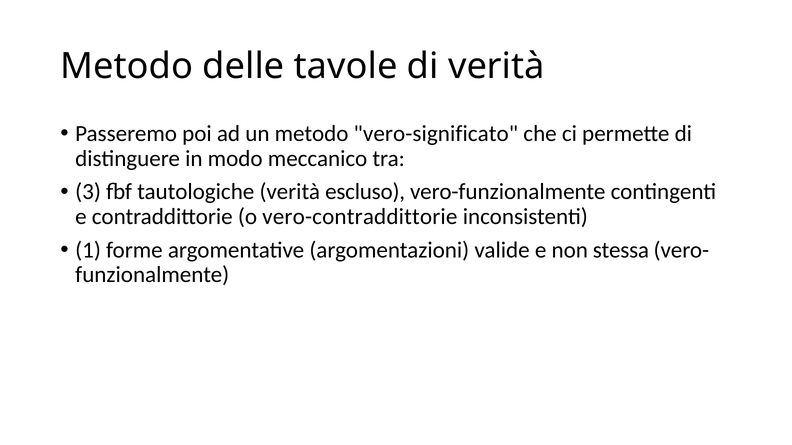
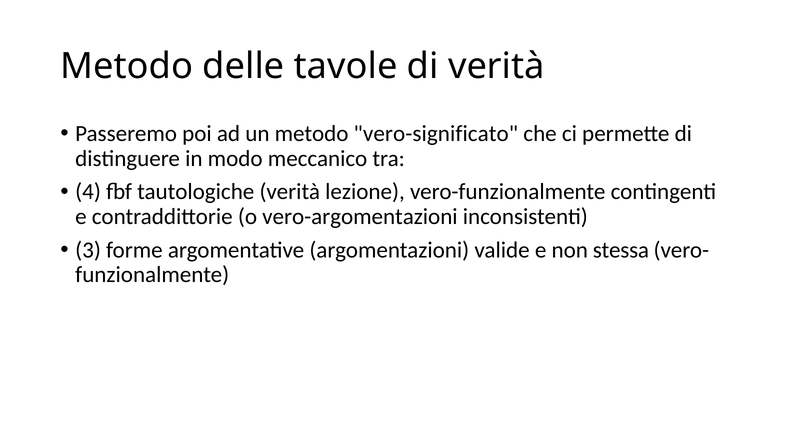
3: 3 -> 4 (88, 192)
escluso: escluso -> lezione (365, 192)
vero-contraddittorie: vero-contraddittorie -> vero-argomentazioni (360, 217)
1: 1 -> 3 (88, 250)
